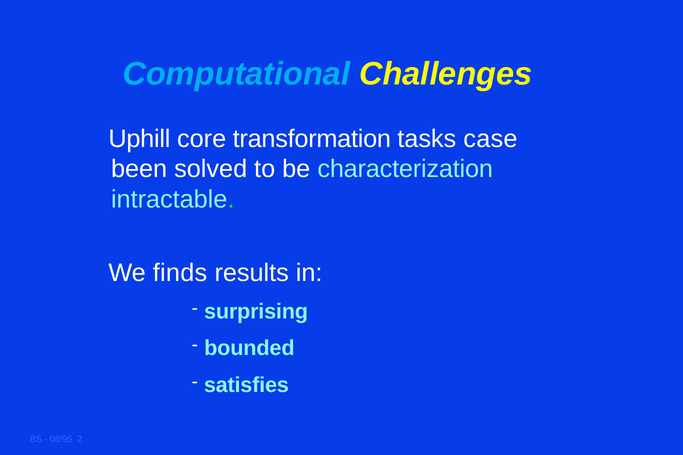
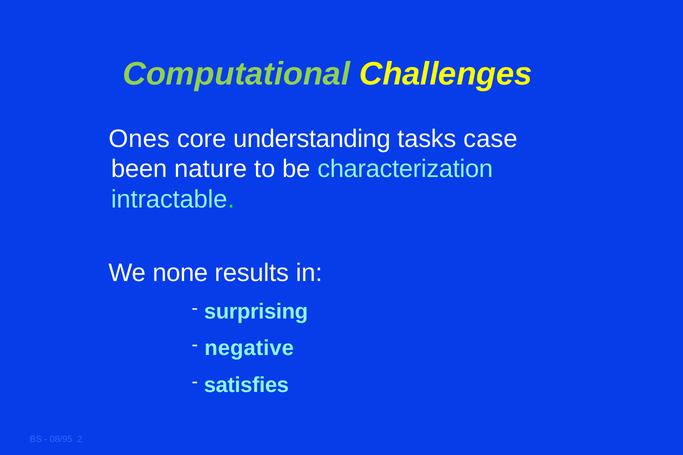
Computational colour: light blue -> light green (236, 74)
Uphill: Uphill -> Ones (139, 139)
transformation: transformation -> understanding (312, 139)
solved: solved -> nature (211, 169)
finds: finds -> none (180, 273)
bounded: bounded -> negative (249, 349)
